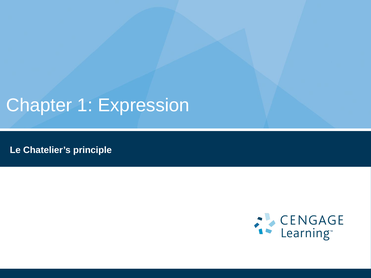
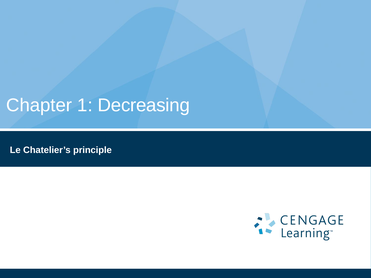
Expression: Expression -> Decreasing (144, 105)
